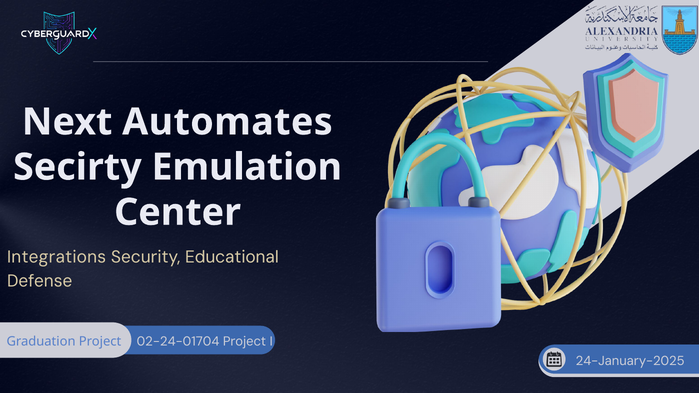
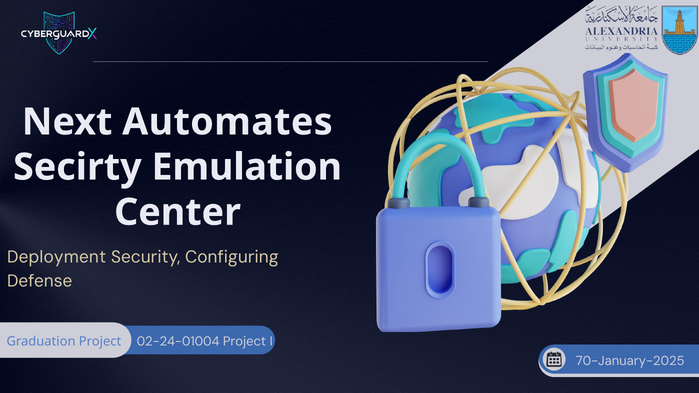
Integrations: Integrations -> Deployment (57, 257)
Educational: Educational -> Configuring (232, 257)
02-24-01704: 02-24-01704 -> 02-24-01004 (178, 342)
24-January-2025: 24-January-2025 -> 70-January-2025 (630, 361)
